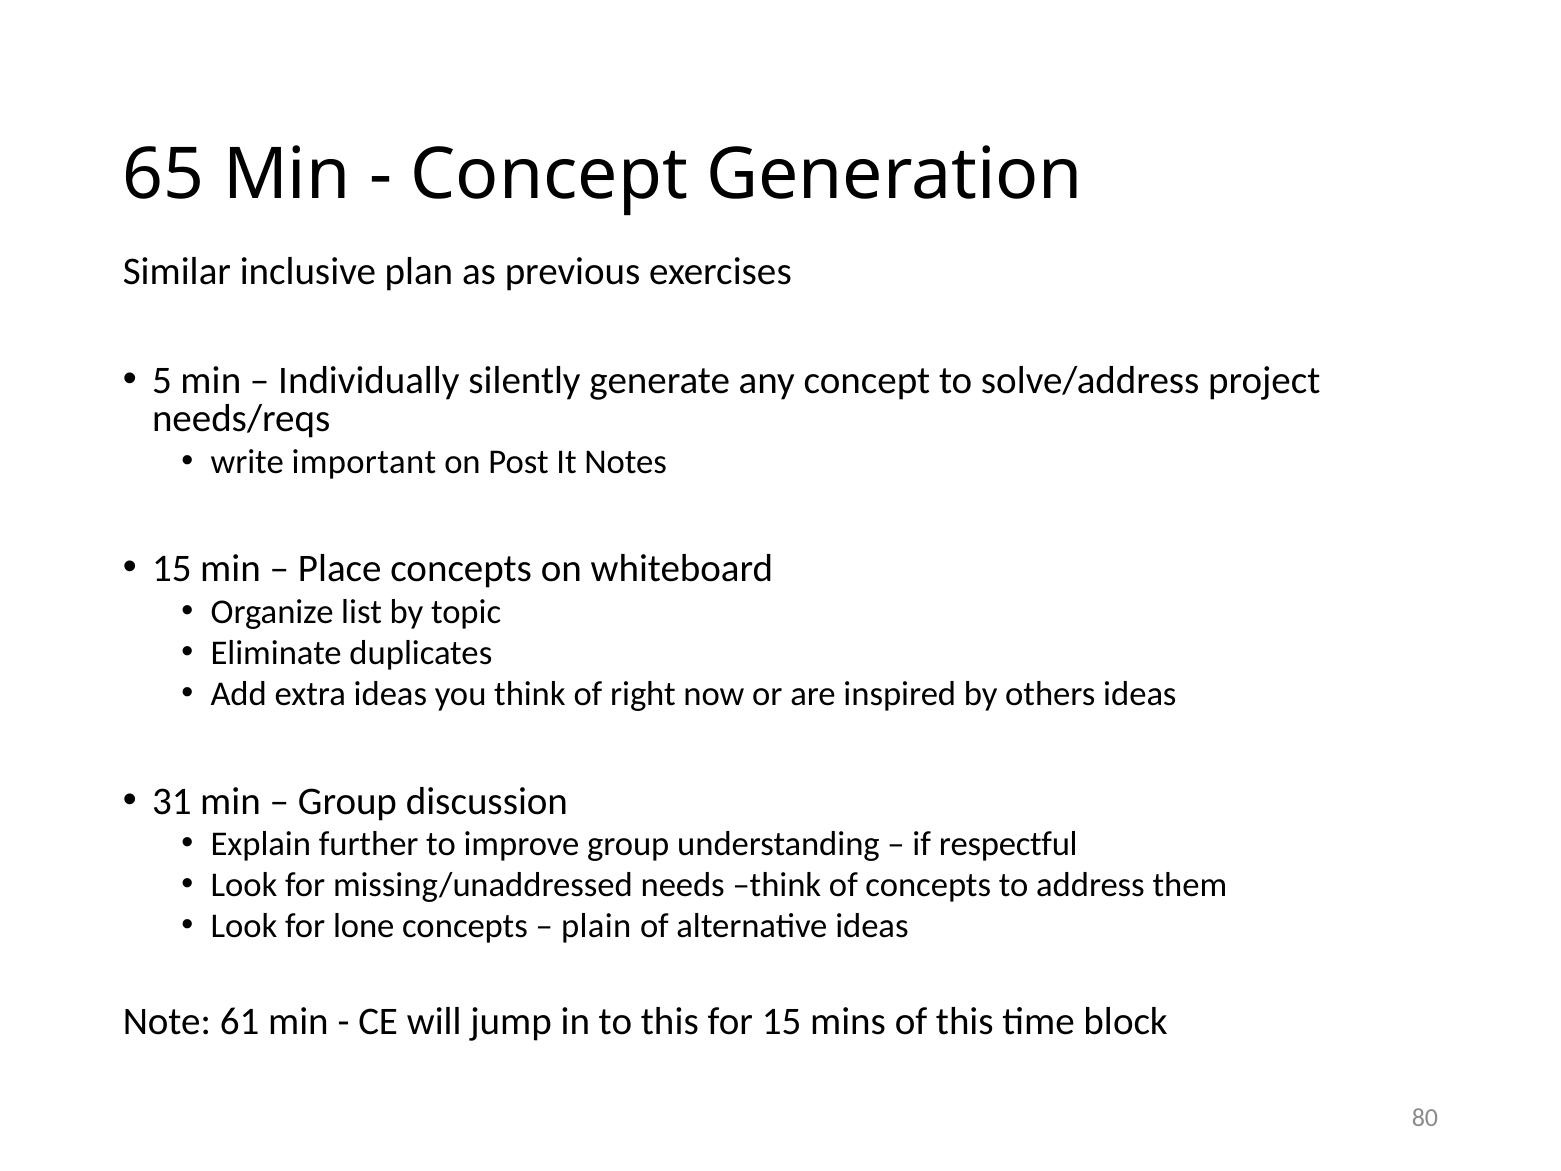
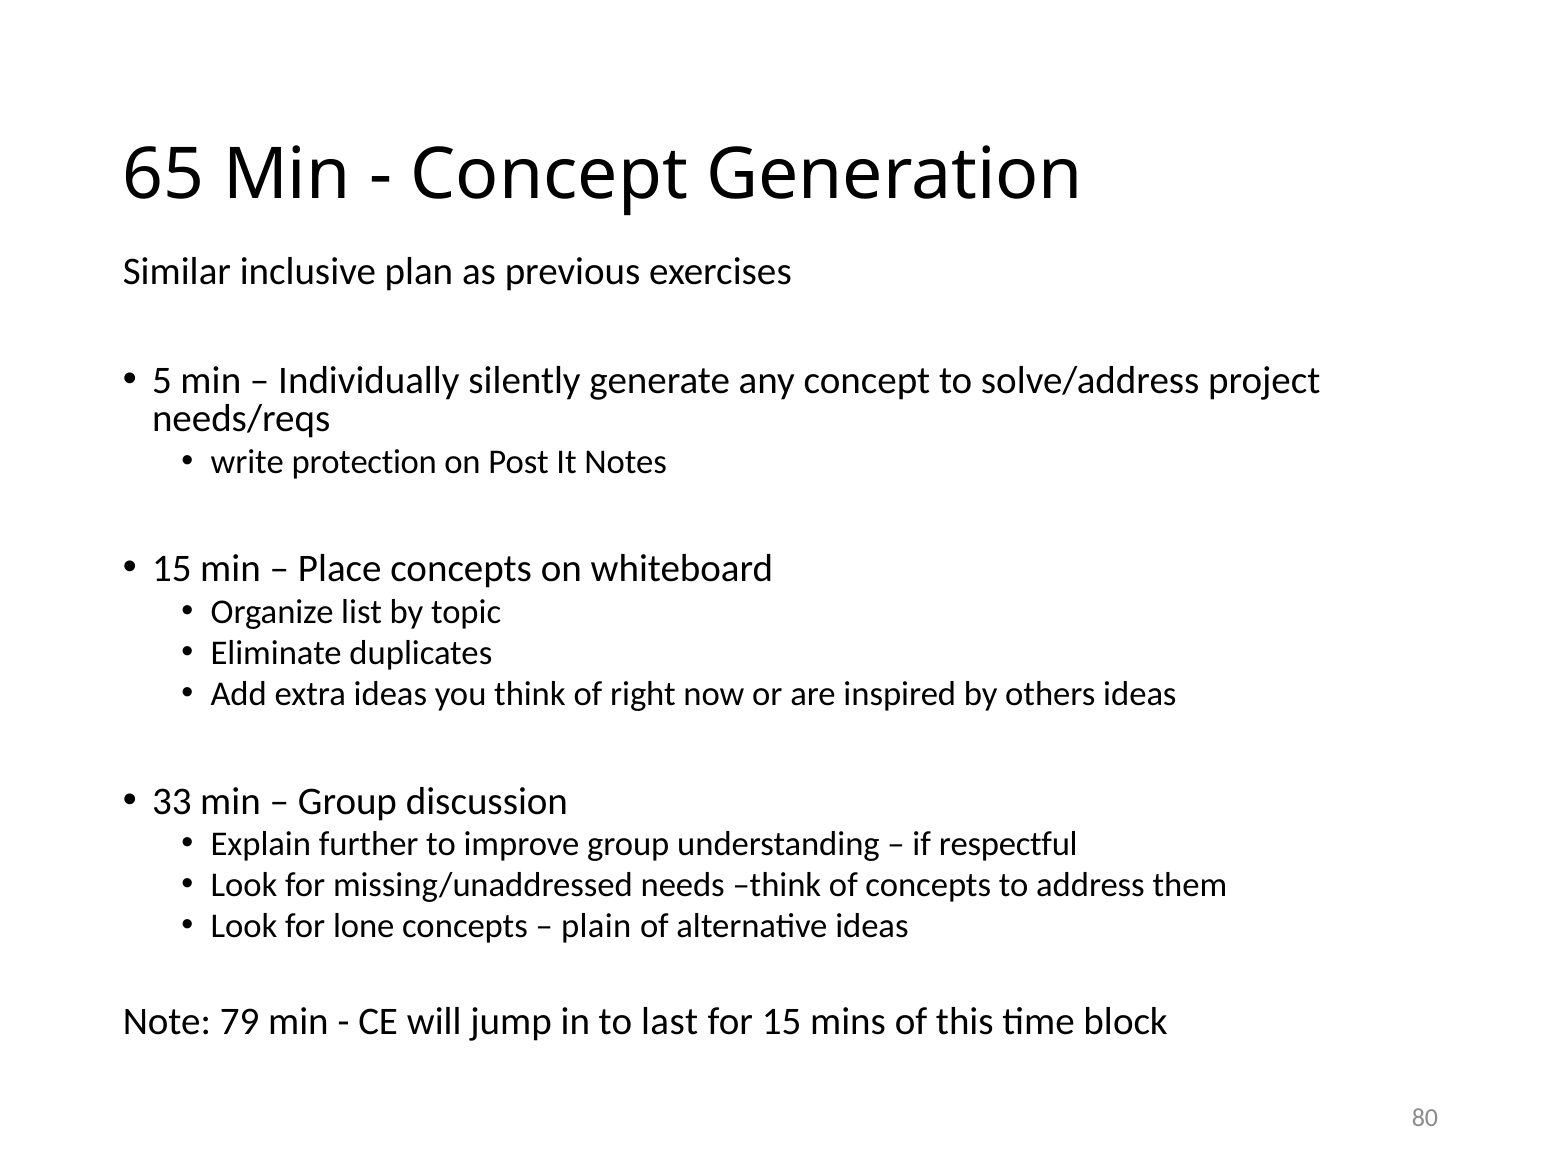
important: important -> protection (364, 462)
31: 31 -> 33 (172, 801)
61: 61 -> 79 (240, 1021)
to this: this -> last (670, 1021)
